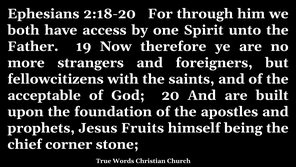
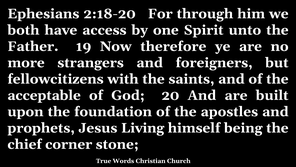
Fruits: Fruits -> Living (143, 128)
